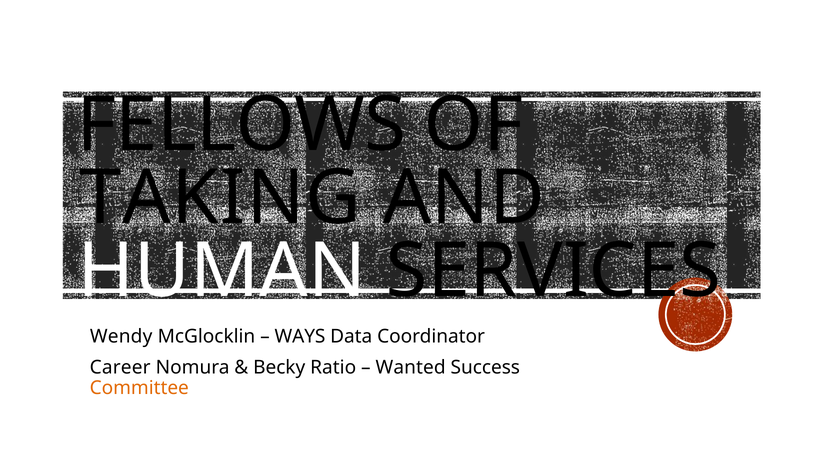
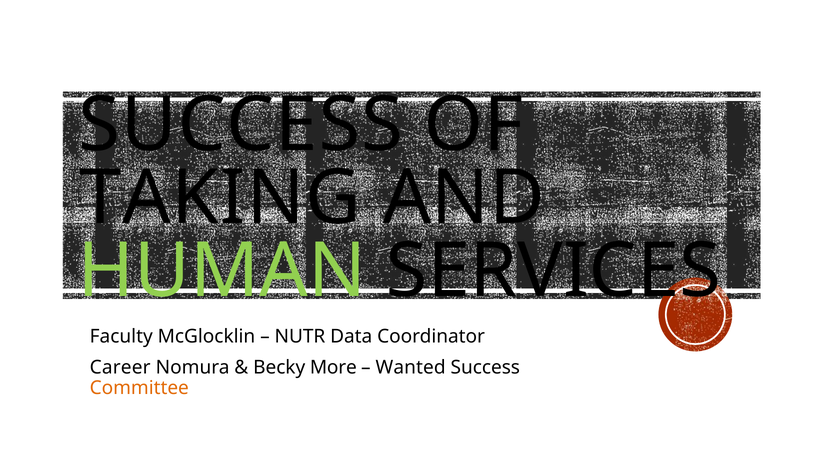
FELLOWS: FELLOWS -> SUCCESS (241, 125)
HUMAN colour: white -> light green (222, 271)
Wendy: Wendy -> Faculty (121, 337)
WAYS: WAYS -> NUTR (300, 337)
Ratio: Ratio -> More (333, 368)
